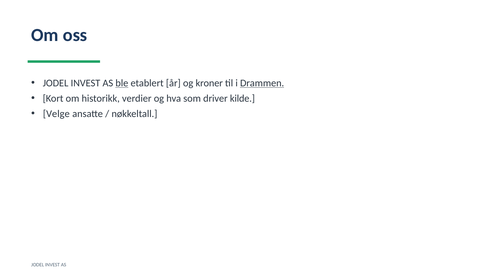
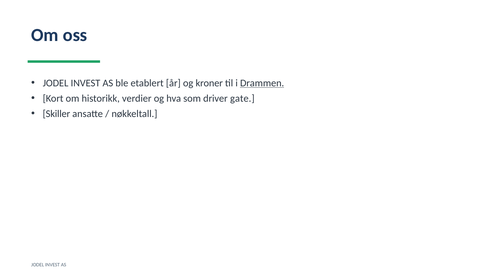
ble underline: present -> none (122, 83)
kilde: kilde -> gate (242, 99)
Velge: Velge -> Skiller (56, 114)
